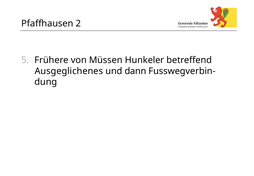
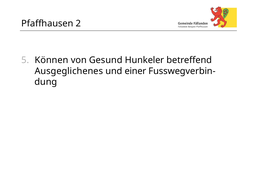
Frühere: Frühere -> Können (52, 60)
Müssen: Müssen -> Gesund (106, 60)
dann: dann -> einer (135, 71)
